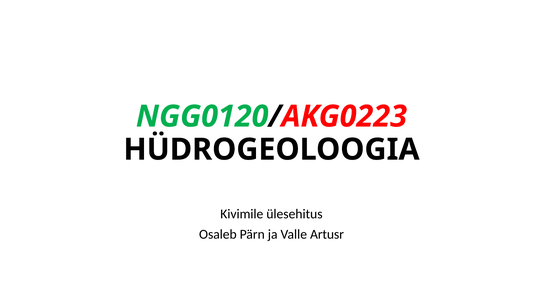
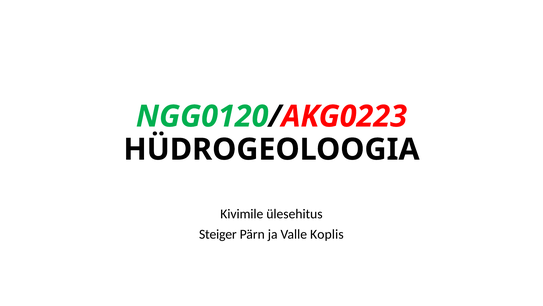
Osaleb: Osaleb -> Steiger (218, 234)
Artusr: Artusr -> Koplis (327, 234)
